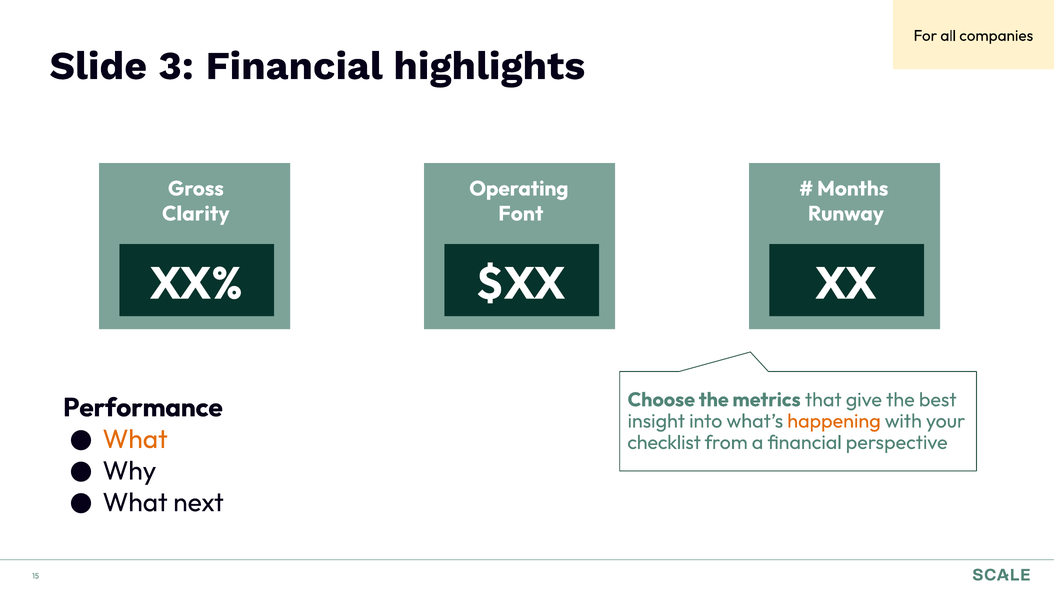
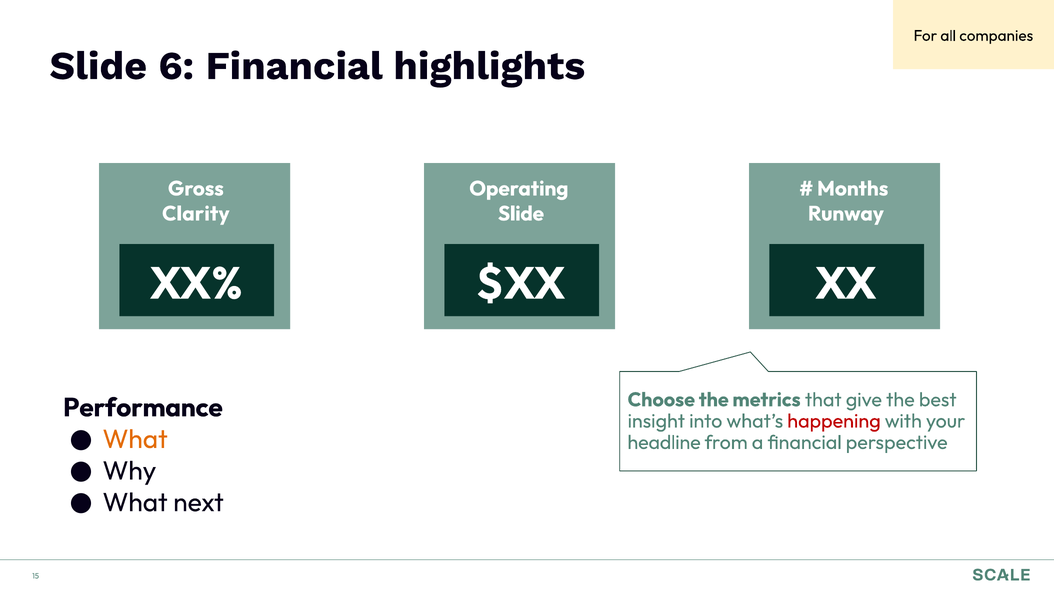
3: 3 -> 6 (176, 66)
Font: Font -> Slide (521, 214)
happening colour: orange -> red (834, 421)
checklist: checklist -> headline (664, 442)
